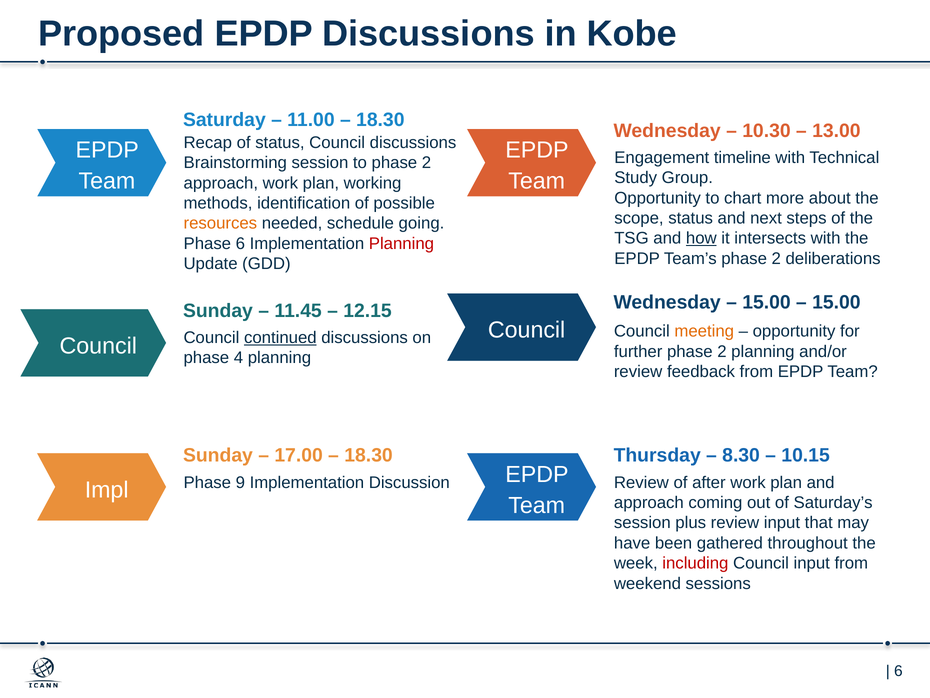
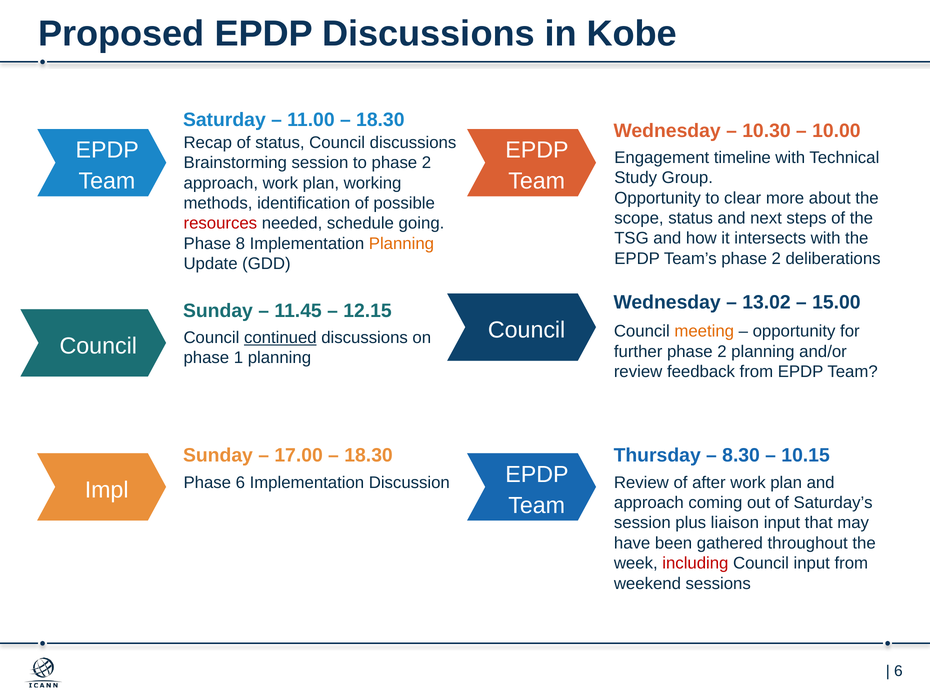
13.00: 13.00 -> 10.00 (836, 131)
chart: chart -> clear (743, 198)
resources colour: orange -> red (220, 223)
how underline: present -> none (701, 238)
Phase 6: 6 -> 8 (240, 243)
Planning colour: red -> orange (401, 243)
15.00: 15.00 -> 13.02 (766, 302)
4: 4 -> 1 (239, 358)
Phase 9: 9 -> 6 (240, 482)
plus review: review -> liaison (735, 523)
